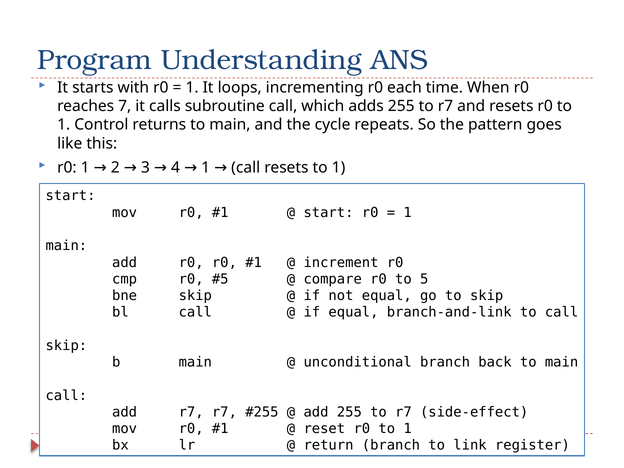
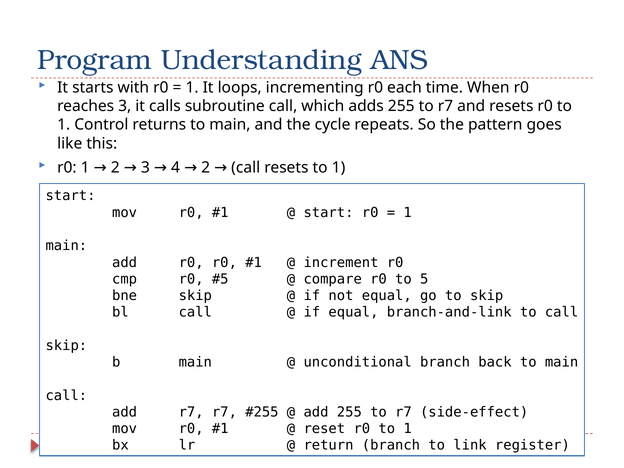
reaches 7: 7 -> 3 (125, 106)
4 1: 1 -> 2 (206, 167)
